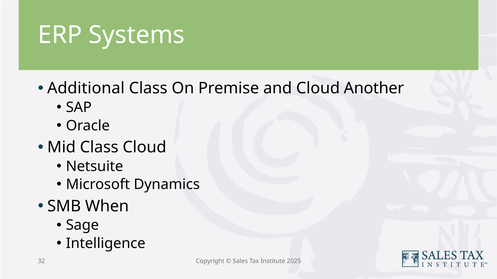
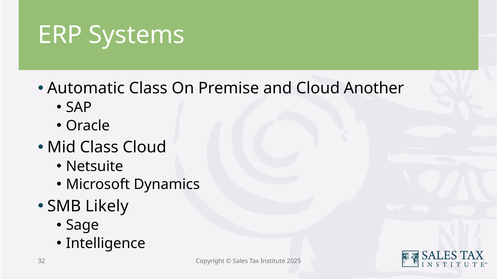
Additional: Additional -> Automatic (86, 89)
When: When -> Likely (107, 207)
